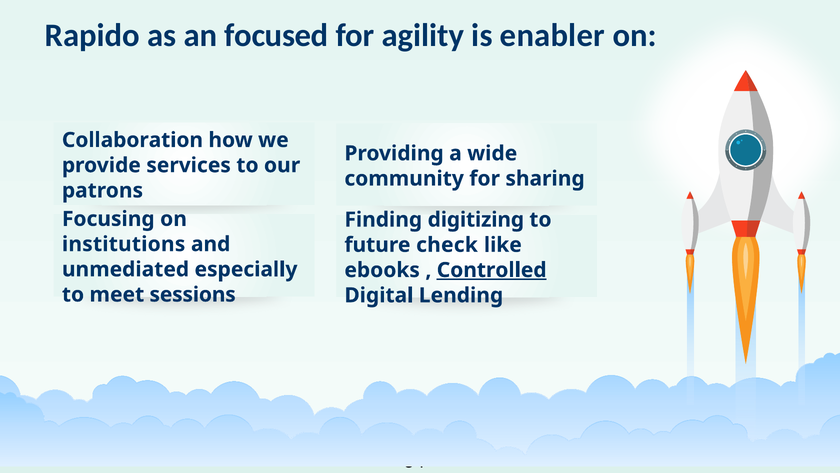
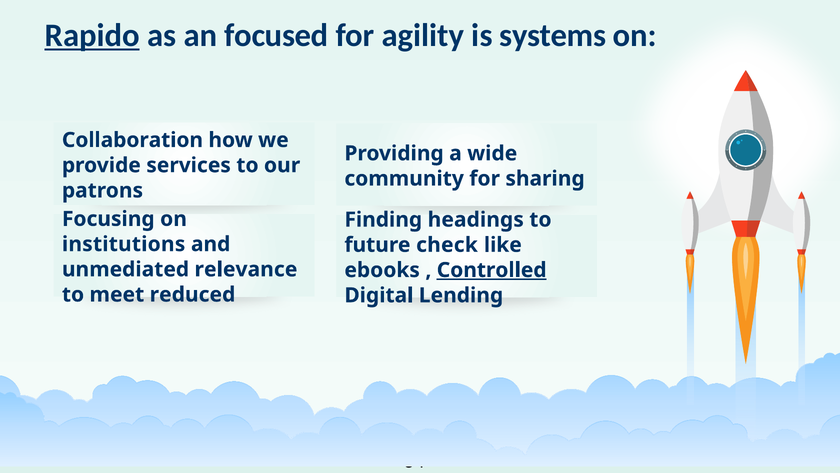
Rapido underline: none -> present (92, 35)
enabler: enabler -> systems (553, 35)
digitizing: digitizing -> headings (476, 219)
especially: especially -> relevance (246, 269)
sessions: sessions -> reduced (193, 294)
